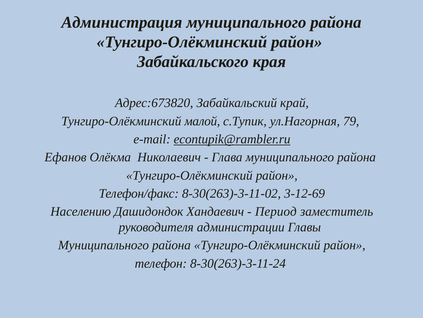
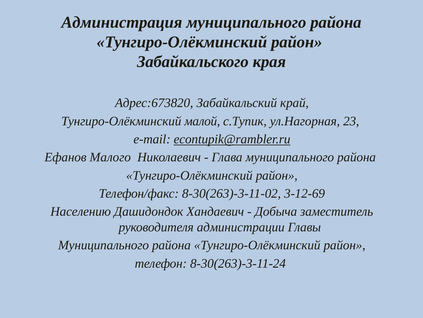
79: 79 -> 23 (351, 121)
Олёкма: Олёкма -> Малого (110, 157)
Период: Период -> Добыча (276, 211)
